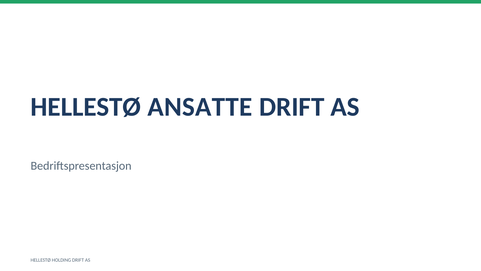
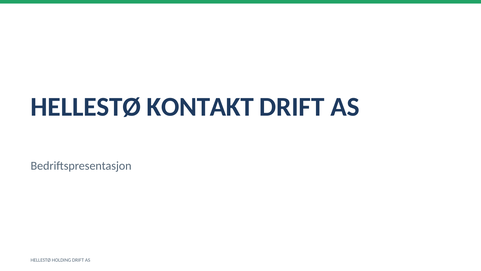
ANSATTE: ANSATTE -> KONTAKT (200, 107)
